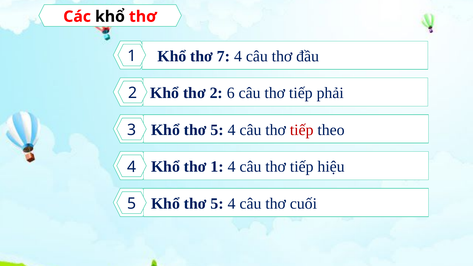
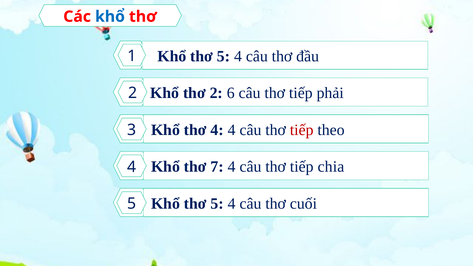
khổ colour: black -> blue (110, 17)
7: 7 -> 5 (224, 56)
5: 5 -> 4 (217, 130)
thơ 1: 1 -> 7 (217, 167)
hiệu: hiệu -> chia (331, 167)
